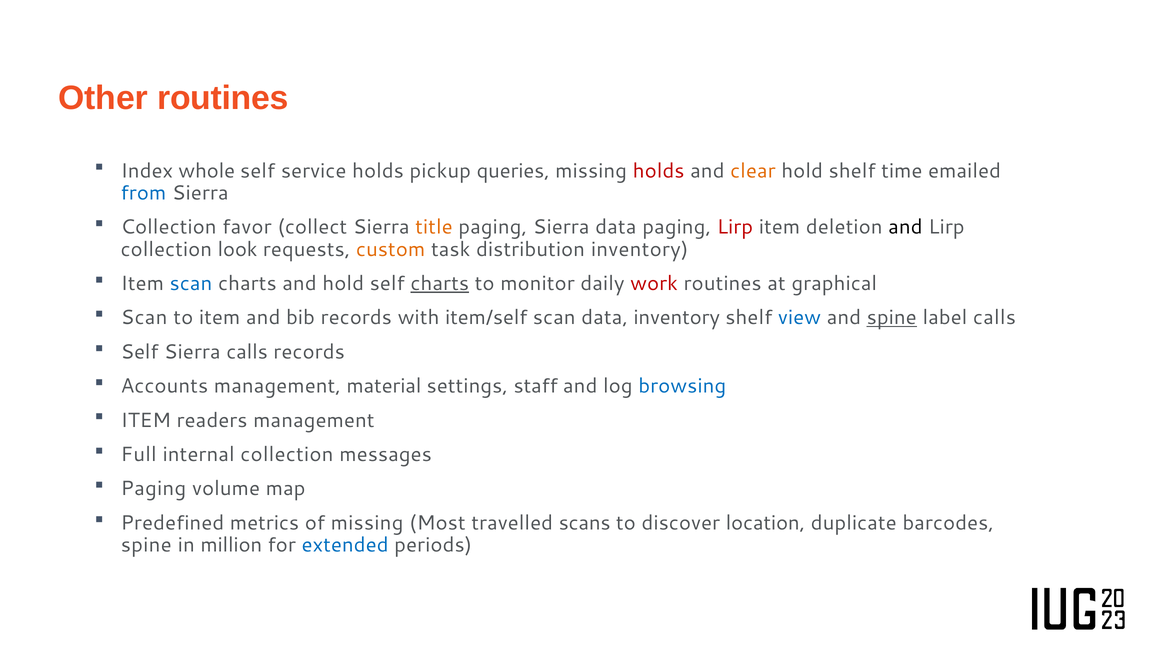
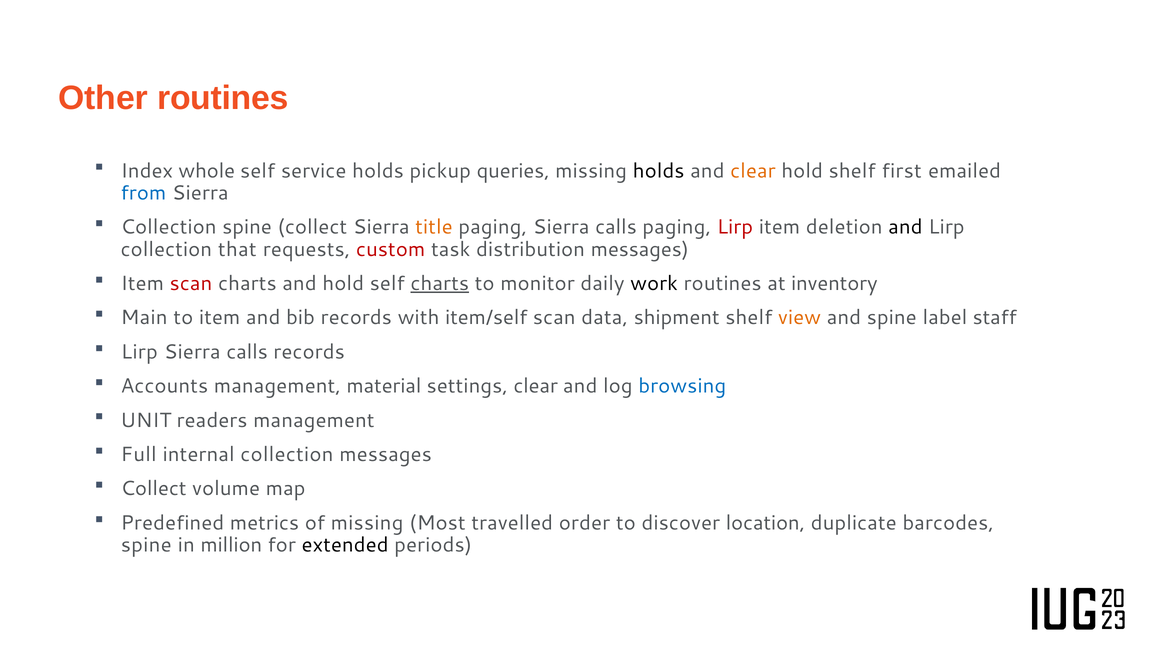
holds colour: red -> black (659, 171)
time: time -> first (902, 171)
Collection favor: favor -> spine (247, 227)
paging Sierra data: data -> calls (616, 227)
look: look -> that (237, 249)
custom colour: orange -> red (391, 249)
distribution inventory: inventory -> messages (640, 249)
scan colour: blue -> red (191, 284)
work colour: red -> black (654, 284)
graphical: graphical -> inventory (834, 284)
Scan: Scan -> Main (144, 318)
data inventory: inventory -> shipment (677, 318)
view colour: blue -> orange (799, 318)
spine underline: present -> none (892, 318)
label calls: calls -> staff (995, 318)
Self: Self -> Lirp (139, 352)
settings staff: staff -> clear (536, 386)
ITEM: ITEM -> UNIT (146, 421)
Paging: Paging -> Collect (154, 489)
scans: scans -> order (584, 523)
extended colour: blue -> black (345, 545)
